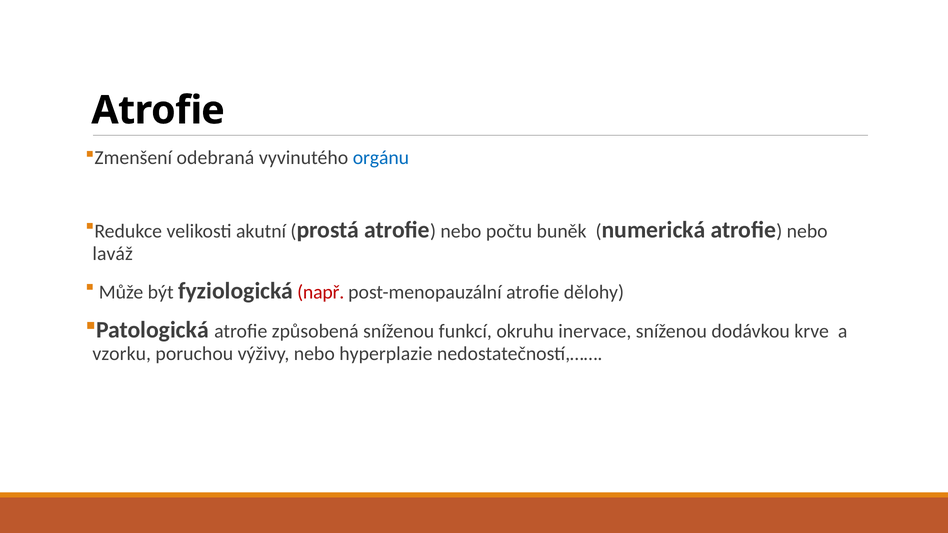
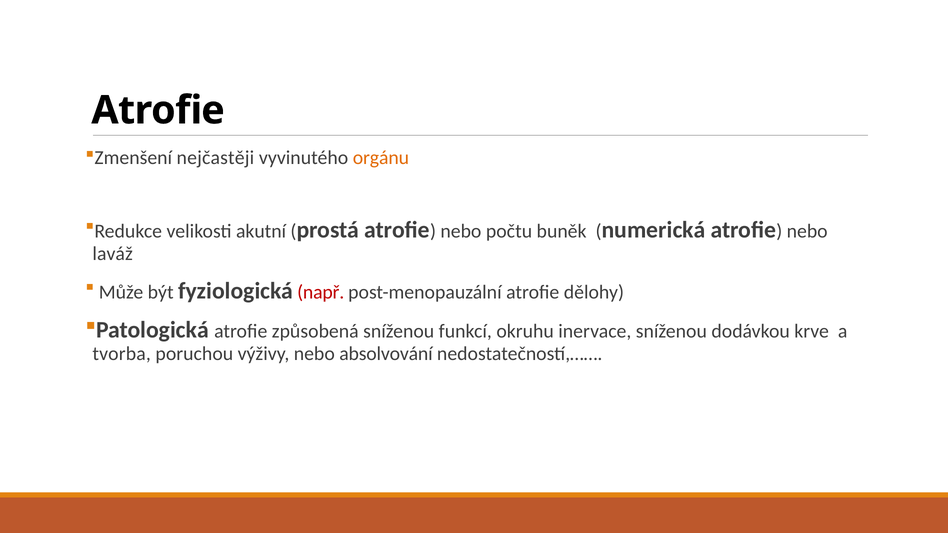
odebraná: odebraná -> nejčastěji (215, 158)
orgánu colour: blue -> orange (381, 158)
vzorku: vzorku -> tvorba (122, 354)
hyperplazie: hyperplazie -> absolvování (386, 354)
